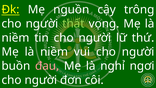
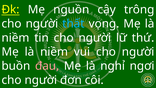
thất colour: light green -> light blue (73, 24)
